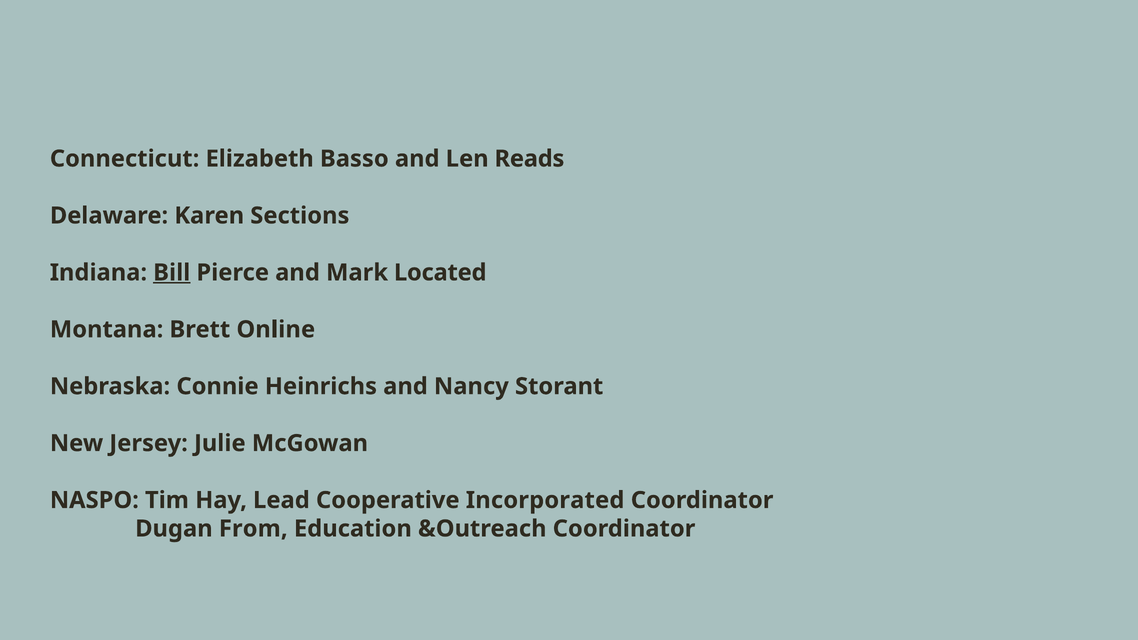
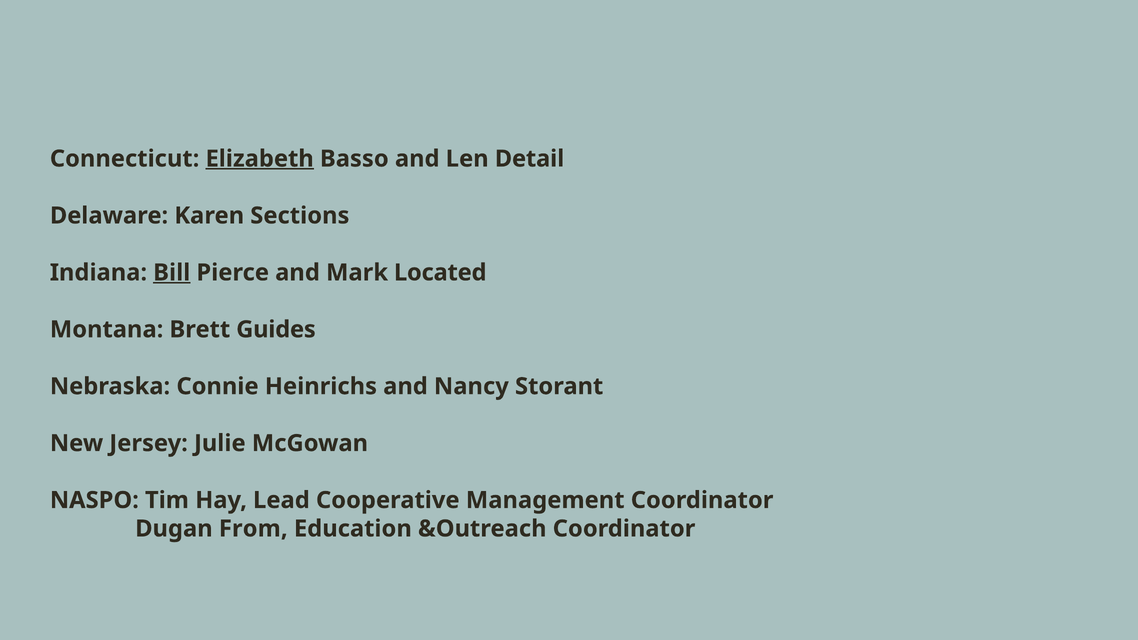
Elizabeth underline: none -> present (260, 159)
Reads: Reads -> Detail (529, 159)
Online: Online -> Guides (276, 330)
Incorporated: Incorporated -> Management (545, 500)
